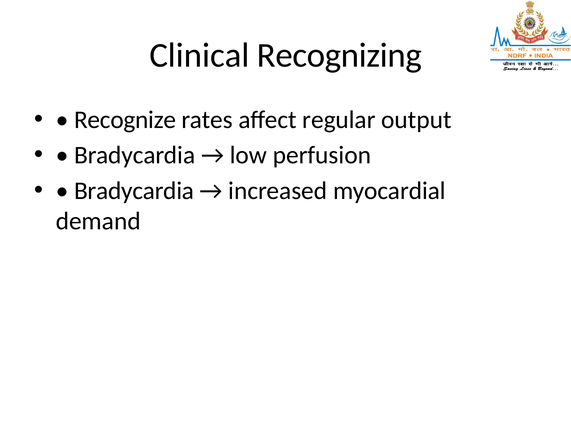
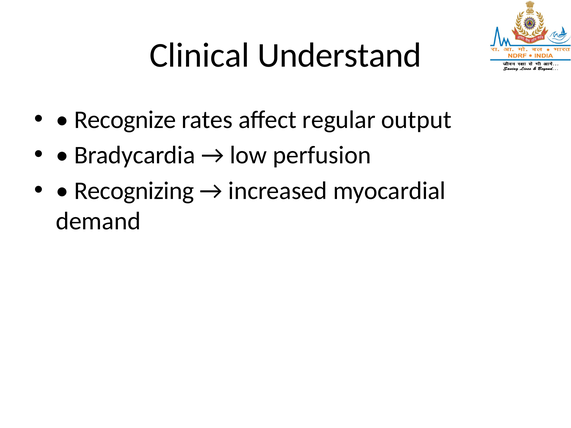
Recognizing: Recognizing -> Understand (339, 55)
Bradycardia: Bradycardia -> Recognizing (134, 191)
